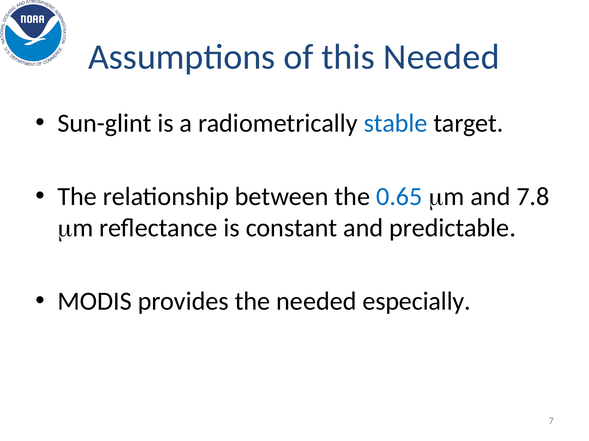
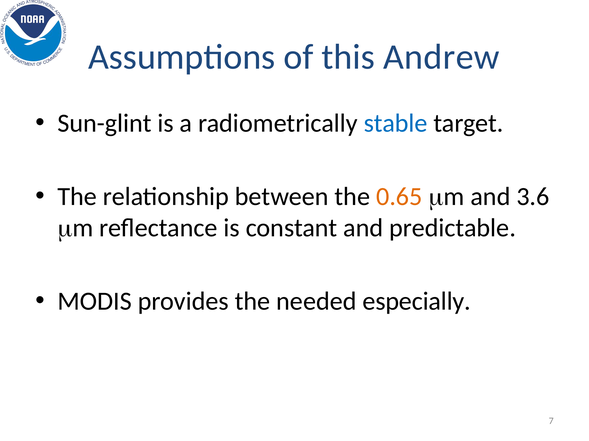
this Needed: Needed -> Andrew (441, 57)
0.65 colour: blue -> orange (399, 197)
7.8: 7.8 -> 3.6 (533, 197)
